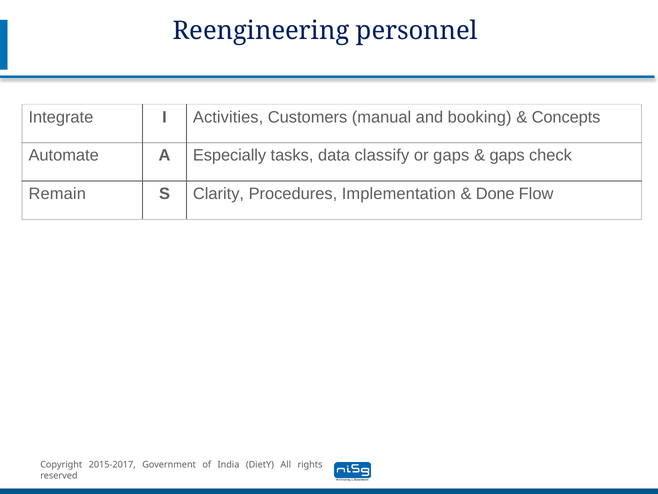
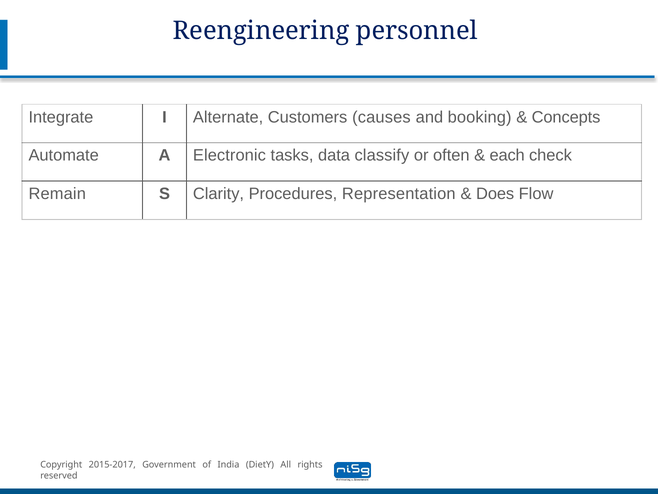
Activities: Activities -> Alternate (228, 117)
manual: manual -> causes (381, 117)
Especially: Especially -> Electronic (229, 155)
or gaps: gaps -> often (451, 155)
gaps: gaps -> each (507, 155)
Implementation: Implementation -> Representation (399, 194)
Done: Done -> Does (495, 194)
